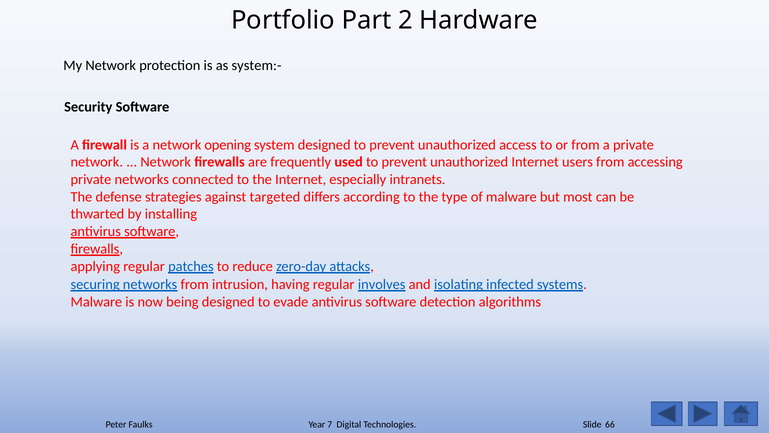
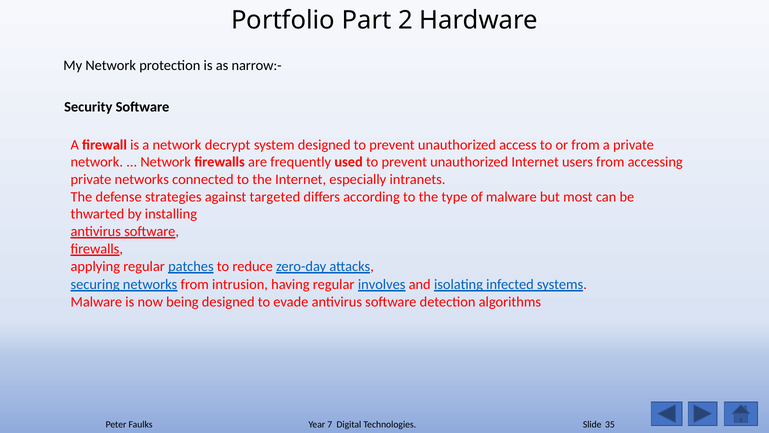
system:-: system:- -> narrow:- (257, 65)
opening: opening -> decrypt (228, 145)
66: 66 -> 35 (610, 424)
